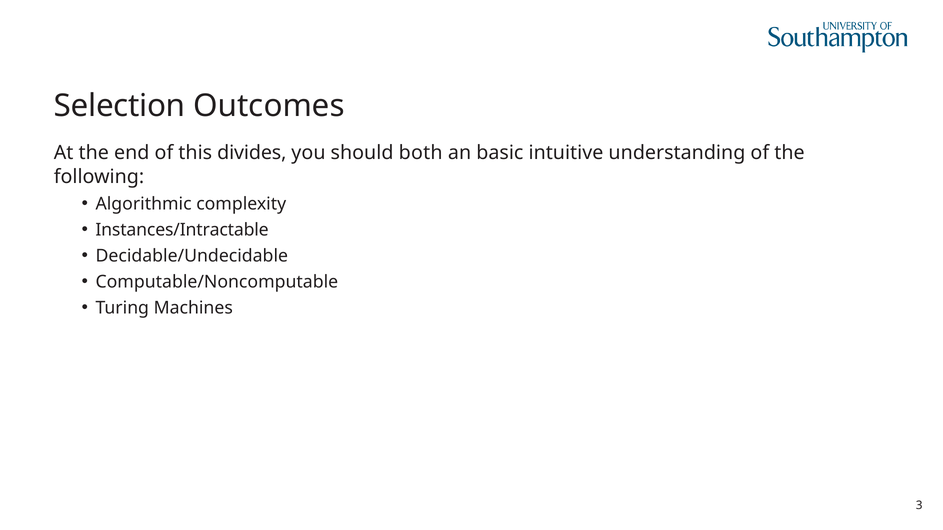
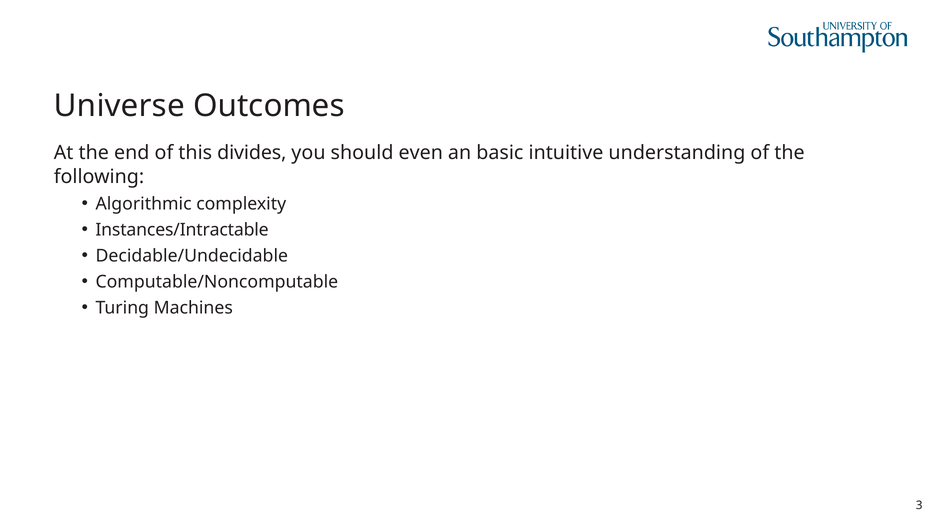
Selection: Selection -> Universe (119, 106)
both: both -> even (421, 153)
